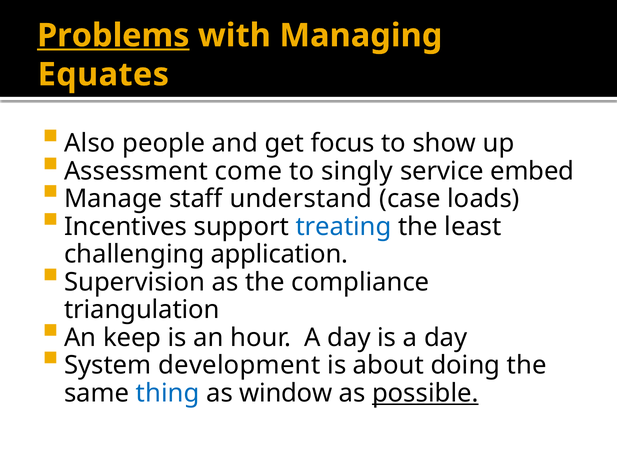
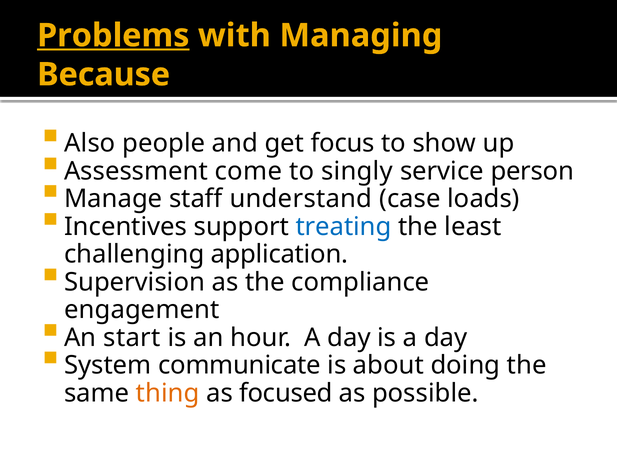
Equates: Equates -> Because (104, 75)
embed: embed -> person (532, 171)
triangulation: triangulation -> engagement (142, 310)
keep: keep -> start (132, 338)
development: development -> communicate (239, 365)
thing colour: blue -> orange (168, 393)
window: window -> focused (286, 393)
possible underline: present -> none (425, 393)
